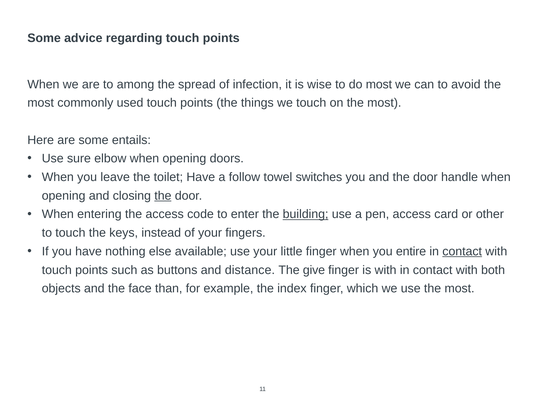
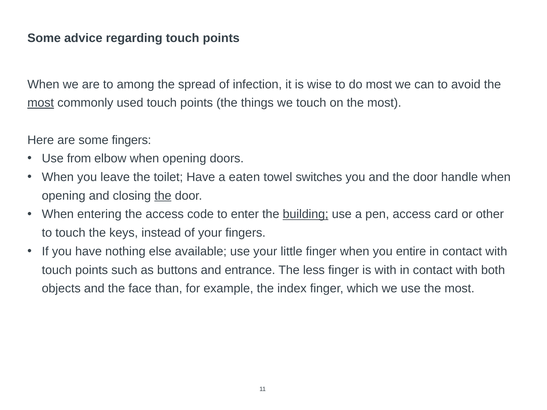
most underline: none -> present (41, 103)
some entails: entails -> fingers (131, 140)
sure: sure -> from (79, 159)
follow: follow -> eaten (244, 177)
contact underline: present -> none (462, 252)
distance: distance -> entrance (250, 270)
give: give -> less (314, 270)
